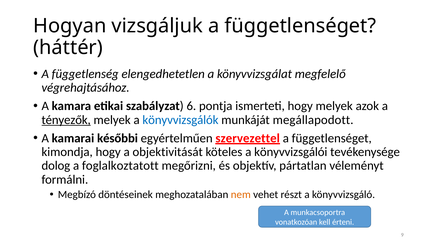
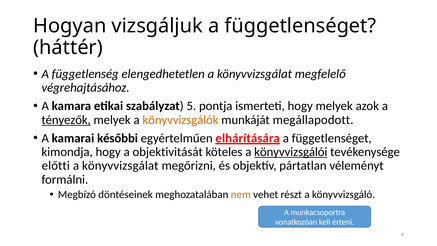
6: 6 -> 5 (191, 106)
könyvvizsgálók colour: blue -> orange (181, 120)
szervezettel: szervezettel -> elhárítására (248, 138)
könyvvizsgálói underline: none -> present (291, 152)
dolog: dolog -> előtti (56, 166)
foglalkoztatott: foglalkoztatott -> könyvvizsgálat (120, 166)
